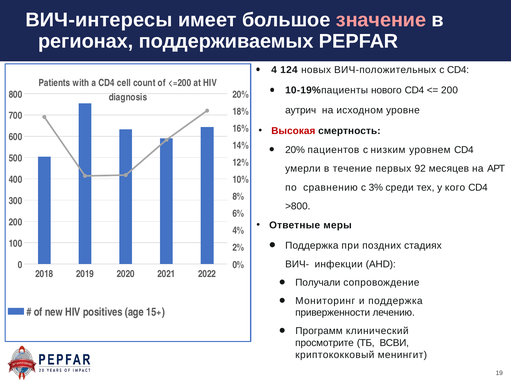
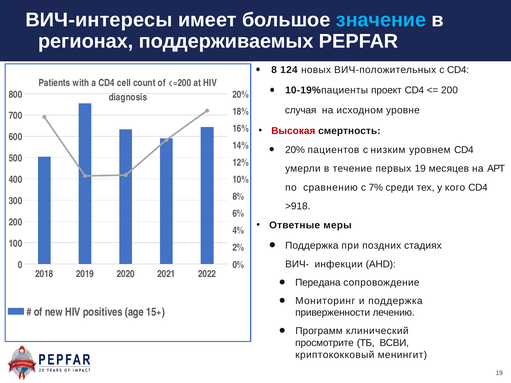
значение colour: pink -> light blue (381, 20)
4: 4 -> 8 (274, 70)
нового: нового -> проект (386, 90)
аутрич: аутрич -> случая (301, 110)
первых 92: 92 -> 19 (420, 169)
3%: 3% -> 7% (376, 188)
>800: >800 -> >918 (298, 206)
Получали: Получали -> Передана (318, 283)
